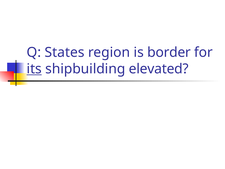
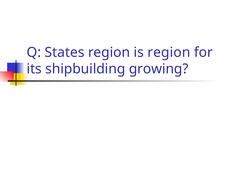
is border: border -> region (169, 52)
its underline: present -> none (34, 69)
elevated: elevated -> growing (159, 69)
